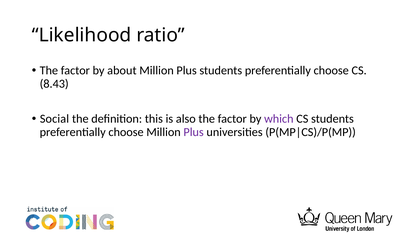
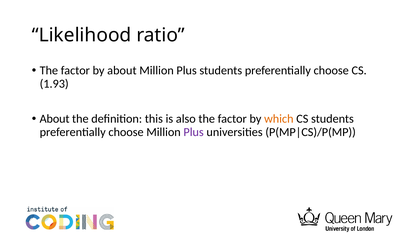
8.43: 8.43 -> 1.93 (54, 84)
Social: Social -> About (55, 119)
which colour: purple -> orange (279, 119)
